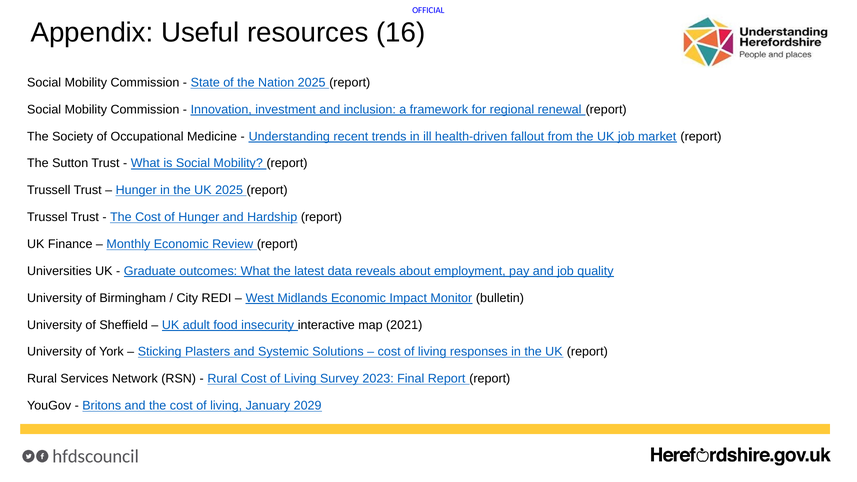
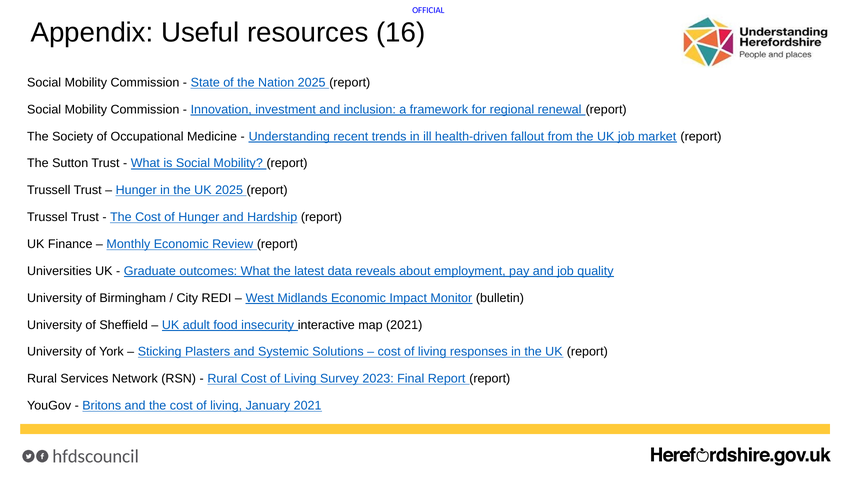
January 2029: 2029 -> 2021 (308, 406)
